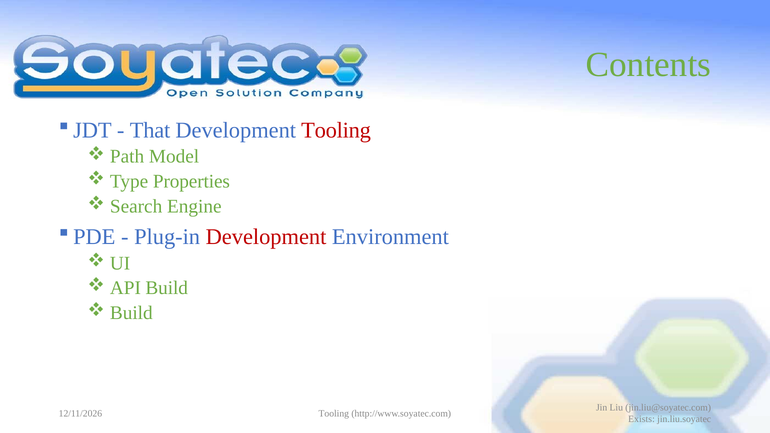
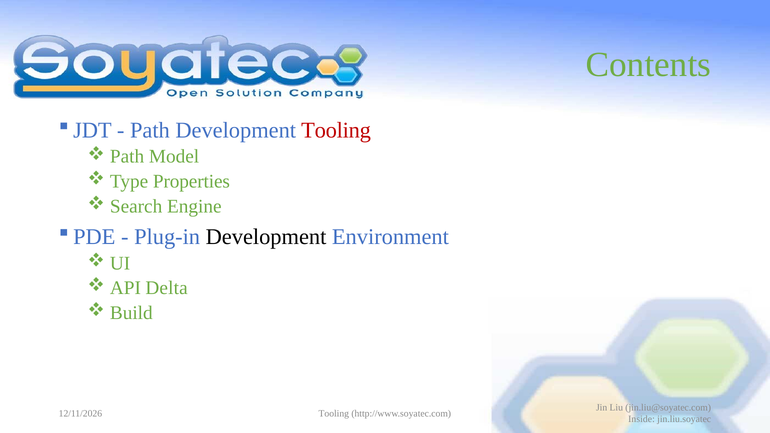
That: That -> Path (150, 130)
Development colour: red -> black (266, 237)
API Build: Build -> Delta (167, 288)
Exists: Exists -> Inside (642, 419)
